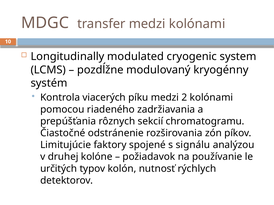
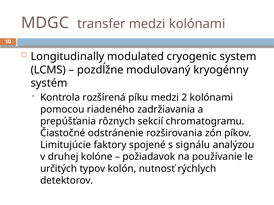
viacerých: viacerých -> rozšírená (104, 98)
